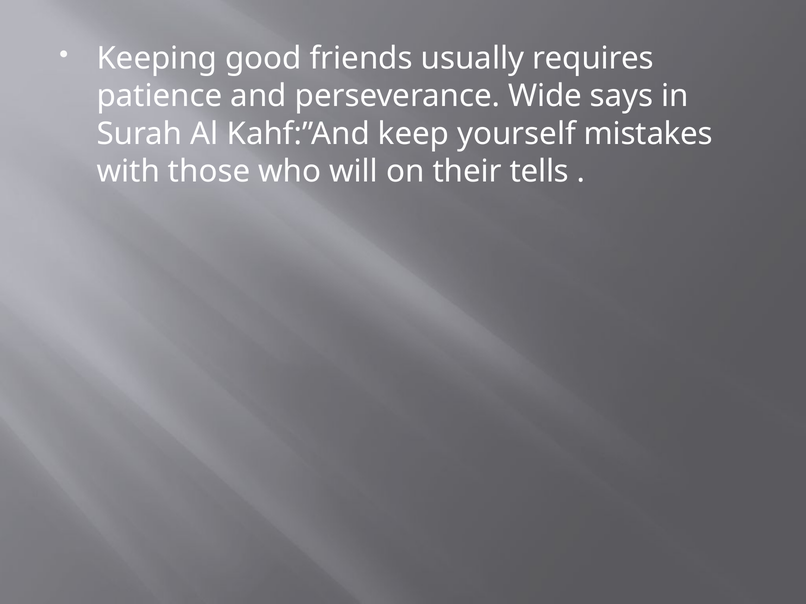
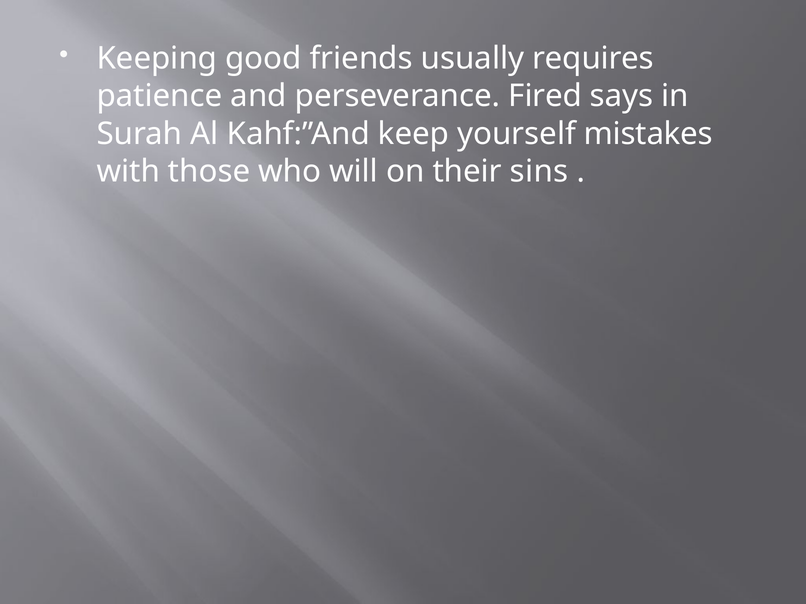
Wide: Wide -> Fired (545, 96)
tells: tells -> sins (539, 171)
